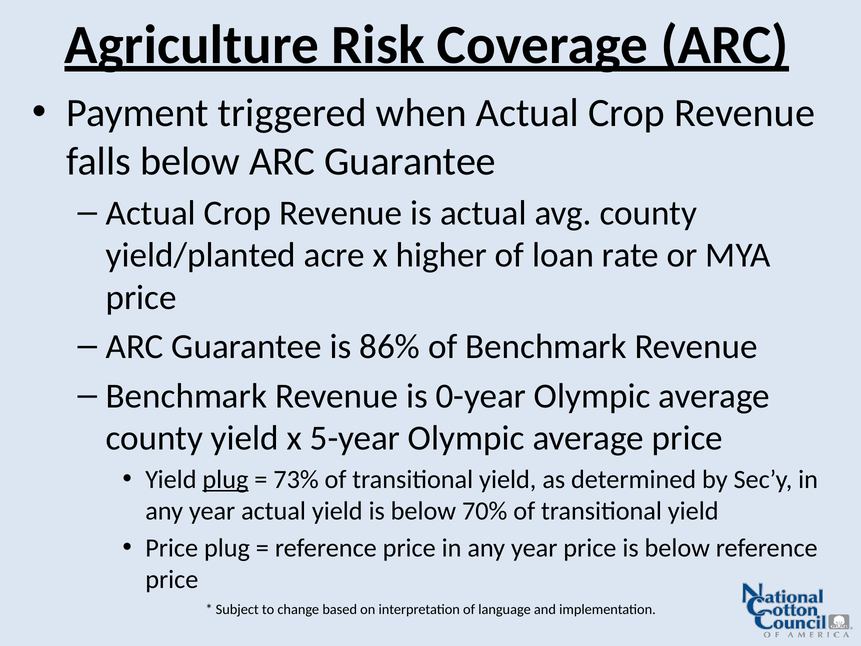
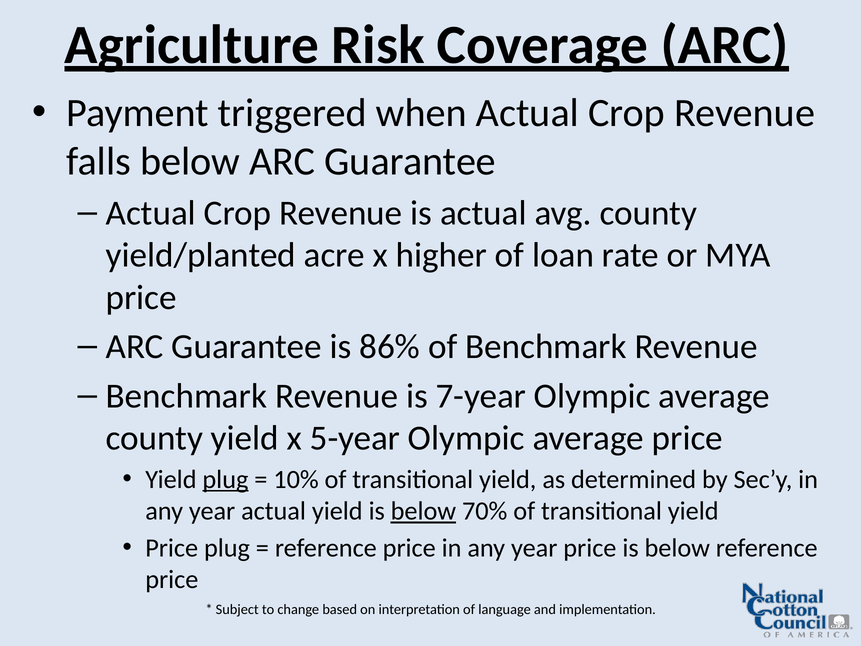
0-year: 0-year -> 7-year (481, 396)
73%: 73% -> 10% (296, 479)
below underline: none -> present (423, 511)
